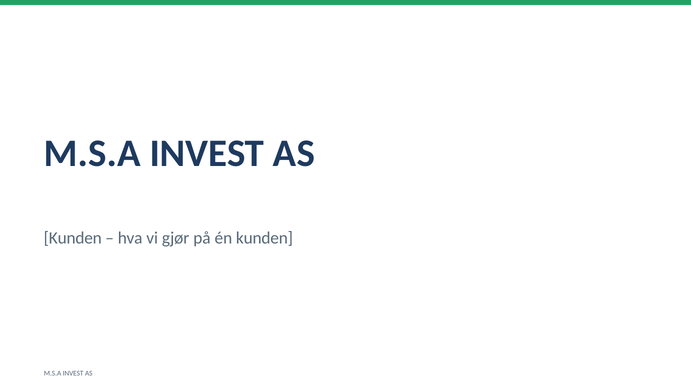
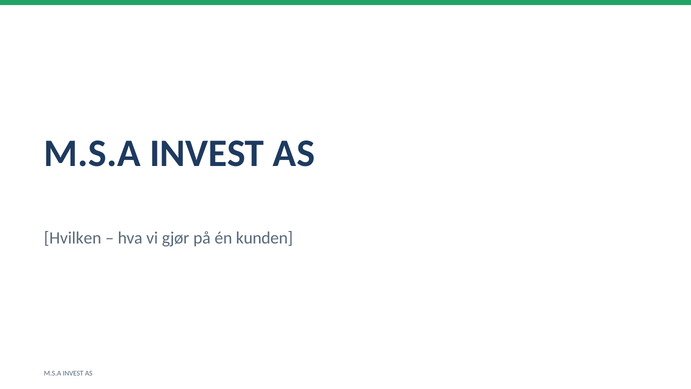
Kunden: Kunden -> Hvilken (73, 238)
